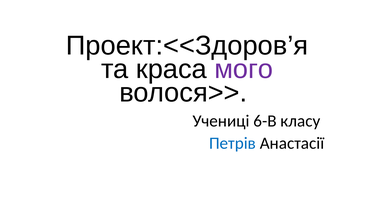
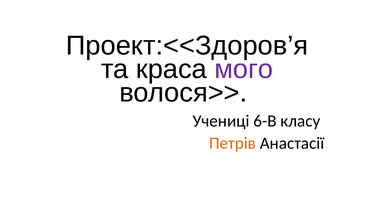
Петрів colour: blue -> orange (232, 144)
